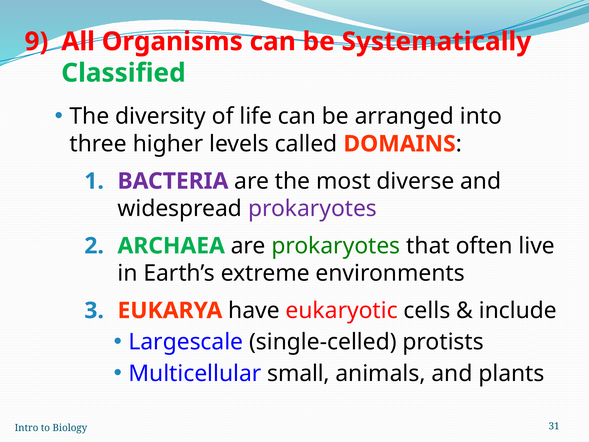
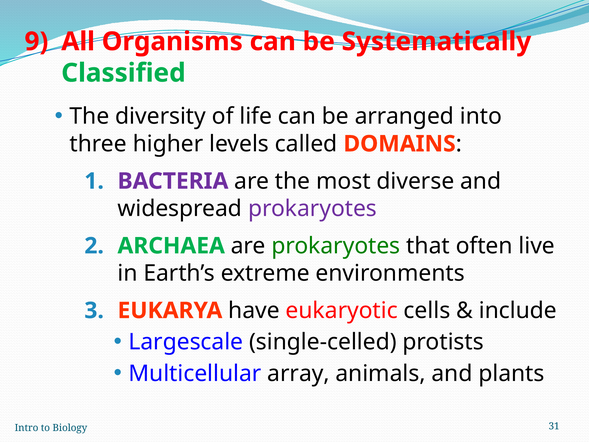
small: small -> array (298, 373)
